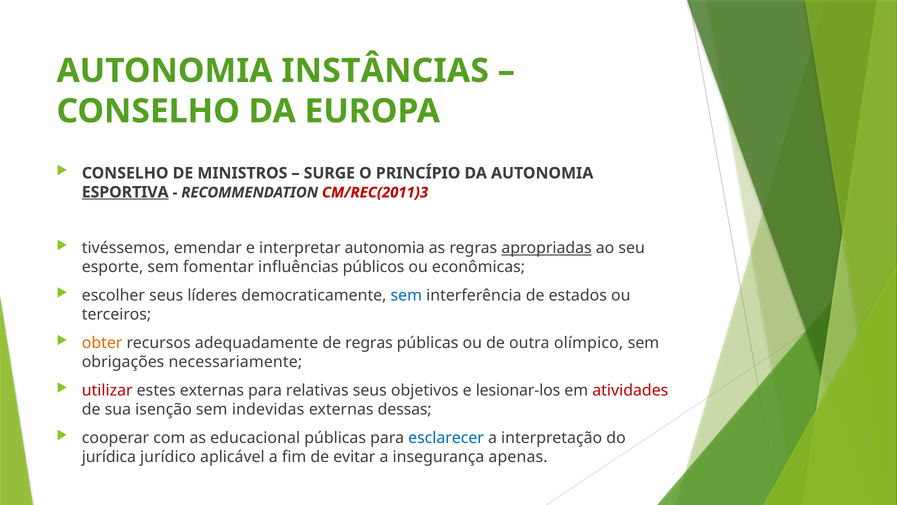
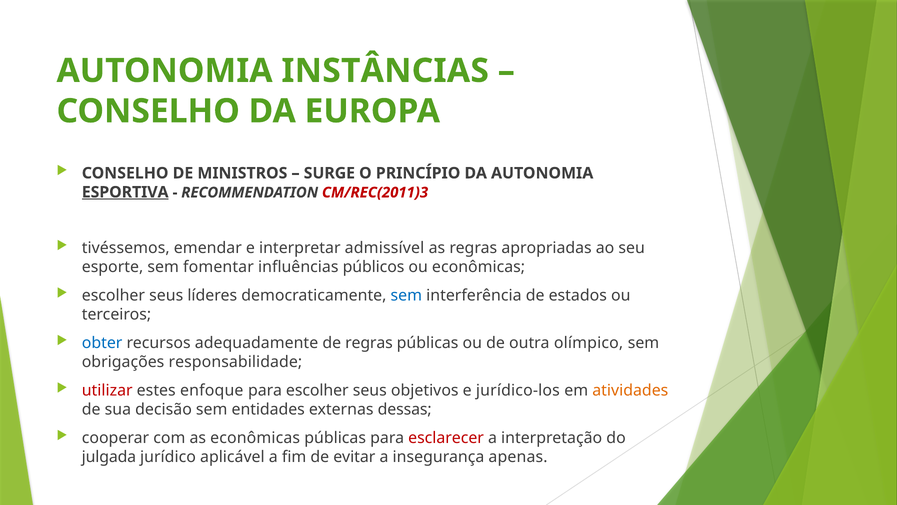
interpretar autonomia: autonomia -> admissível (385, 248)
apropriadas underline: present -> none (547, 248)
obter colour: orange -> blue (102, 343)
necessariamente: necessariamente -> responsabilidade (235, 362)
estes externas: externas -> enfoque (212, 390)
para relativas: relativas -> escolher (317, 390)
lesionar-los: lesionar-los -> jurídico-los (518, 390)
atividades colour: red -> orange (630, 390)
isenção: isenção -> decisão (164, 409)
indevidas: indevidas -> entidades (268, 409)
as educacional: educacional -> econômicas (255, 438)
esclarecer colour: blue -> red (446, 438)
jurídica: jurídica -> julgada (109, 457)
